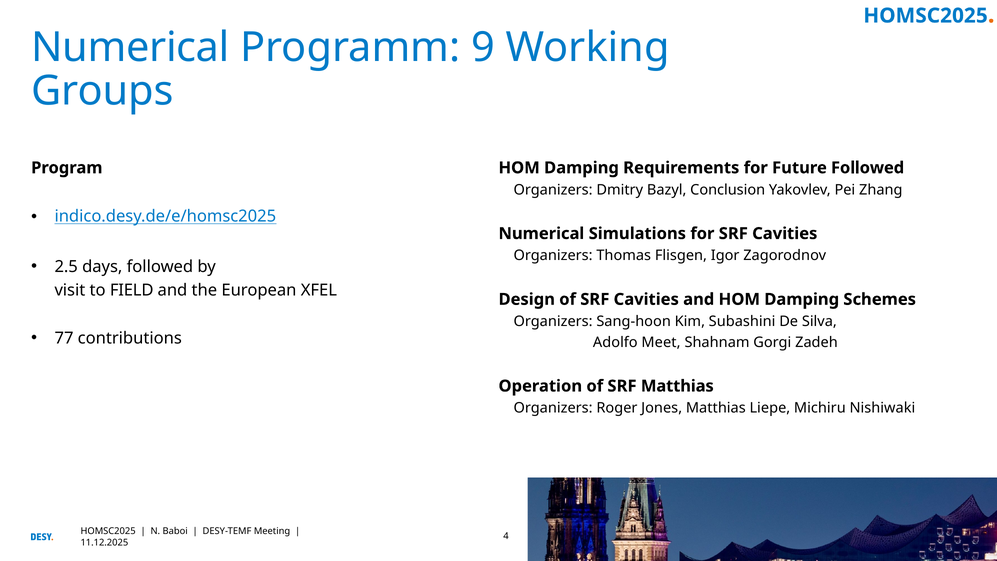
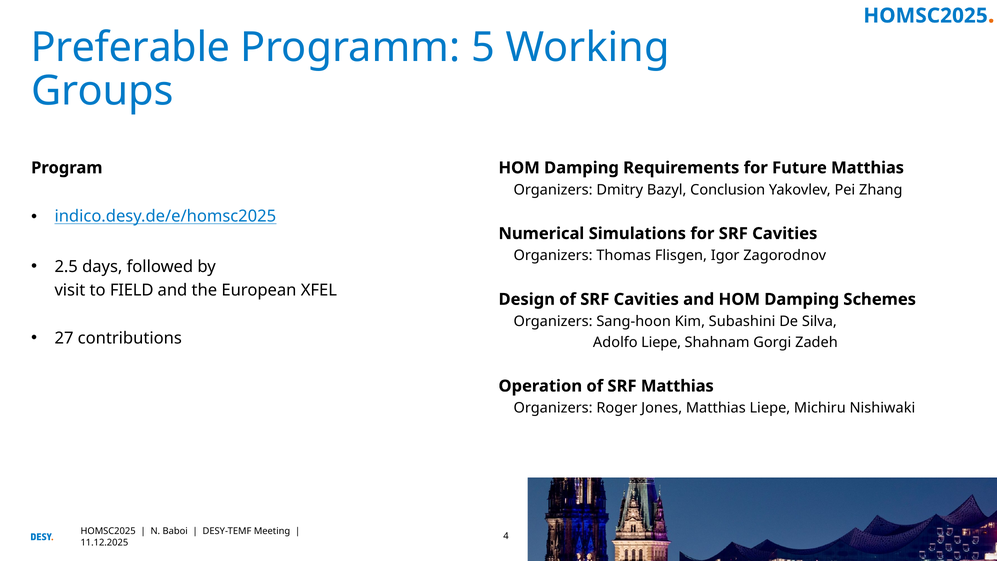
Numerical: Numerical -> Preferable (130, 47)
9: 9 -> 5 (483, 47)
Future Followed: Followed -> Matthias (868, 168)
77: 77 -> 27 (64, 338)
Adolfo Meet: Meet -> Liepe (661, 342)
